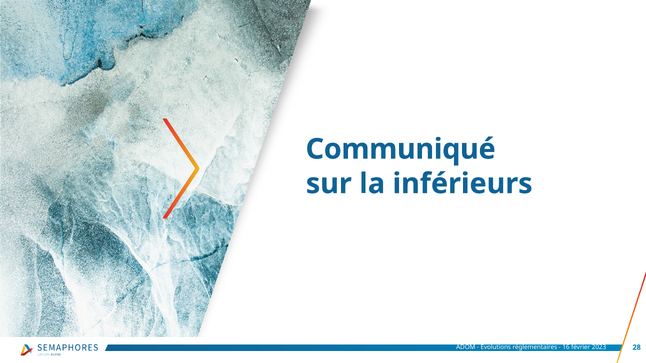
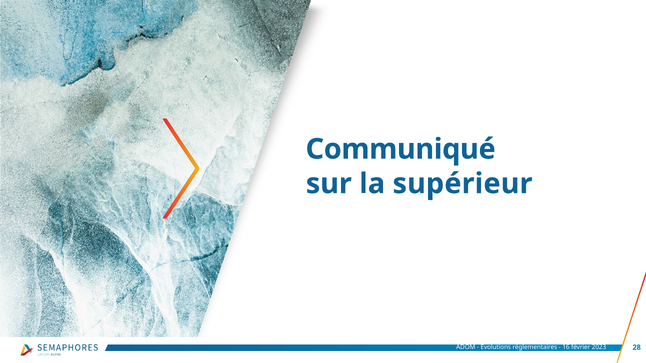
inférieurs: inférieurs -> supérieur (462, 184)
